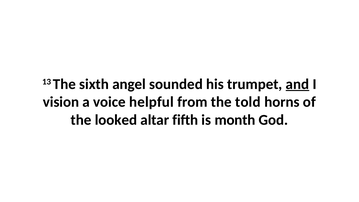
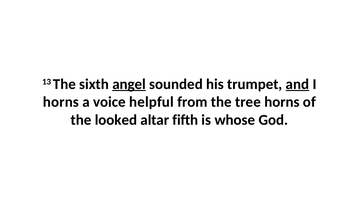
angel underline: none -> present (129, 84)
vision: vision -> horns (61, 102)
told: told -> tree (248, 102)
month: month -> whose (235, 120)
